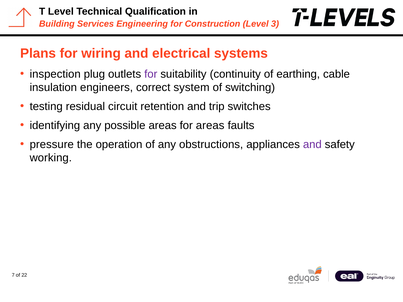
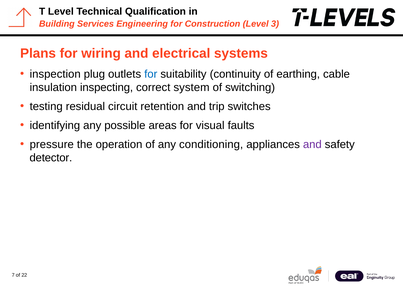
for colour: purple -> blue (151, 74)
engineers: engineers -> inspecting (107, 88)
for areas: areas -> visual (210, 126)
obstructions: obstructions -> conditioning (211, 145)
working: working -> detector (51, 158)
